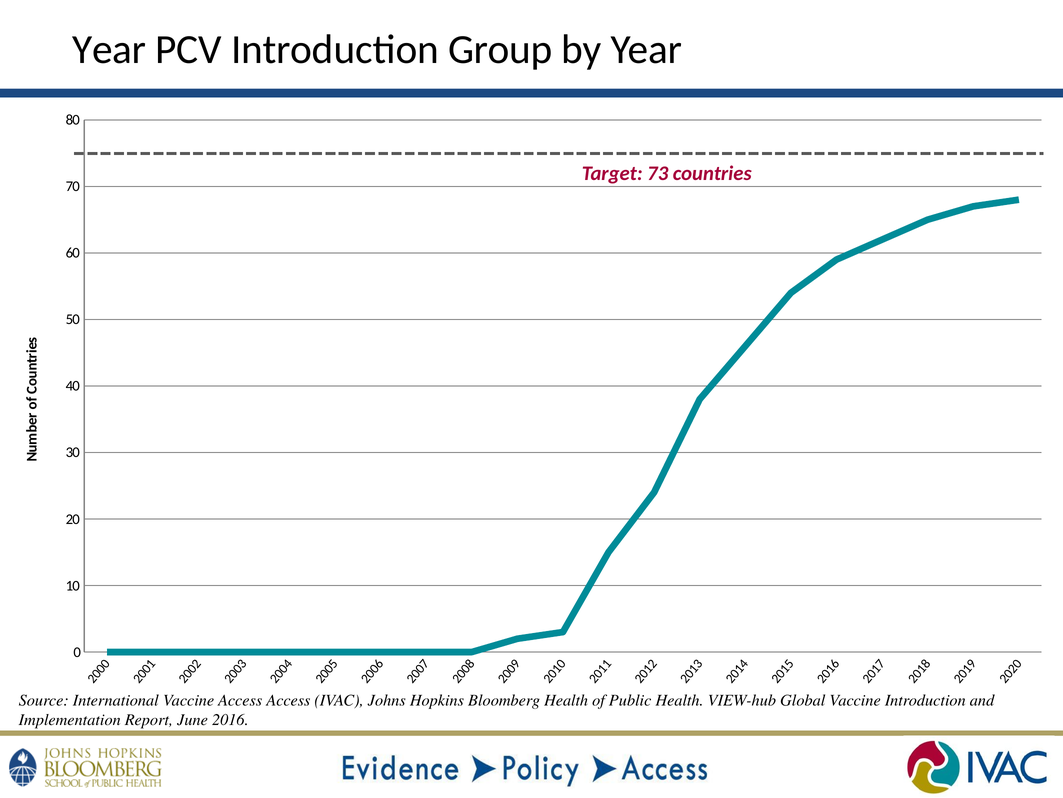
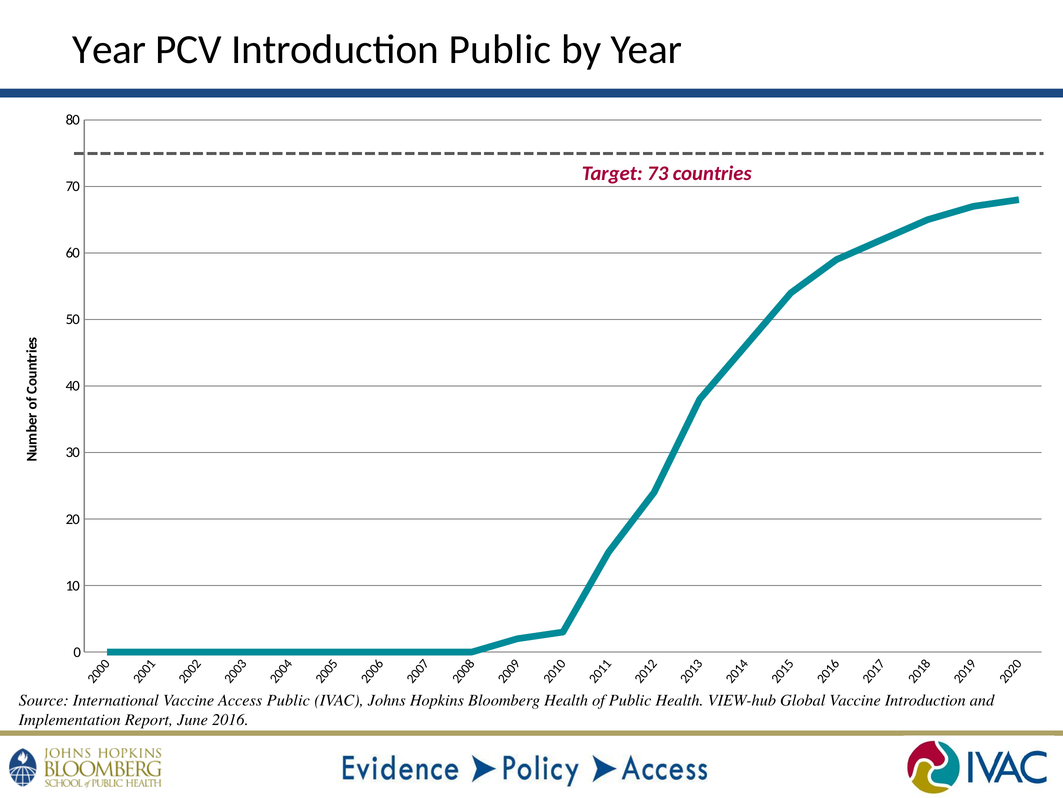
Introduction Group: Group -> Public (500, 49)
Access Access: Access -> Public (288, 700)
